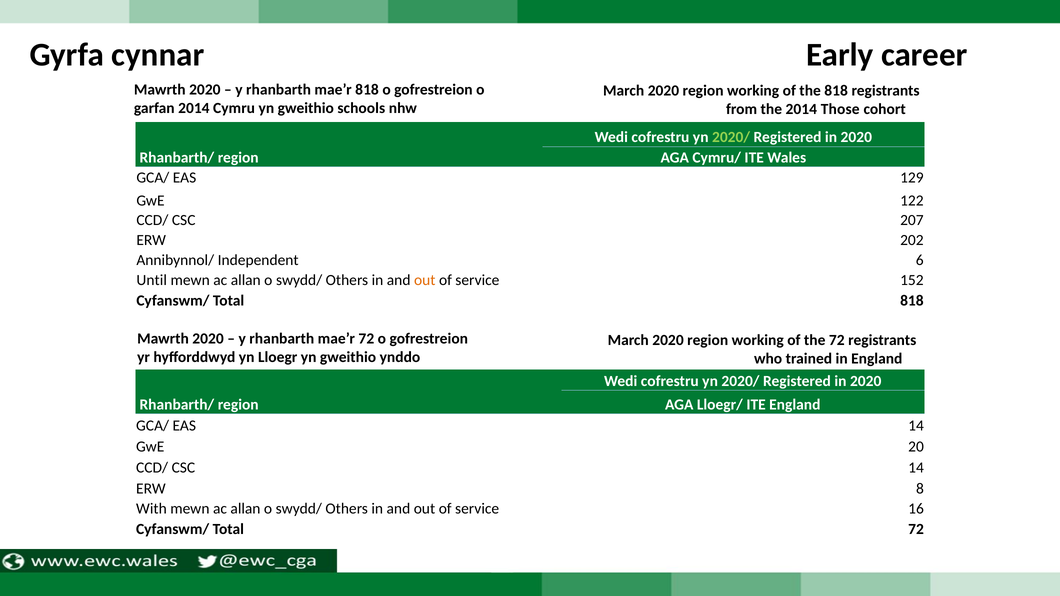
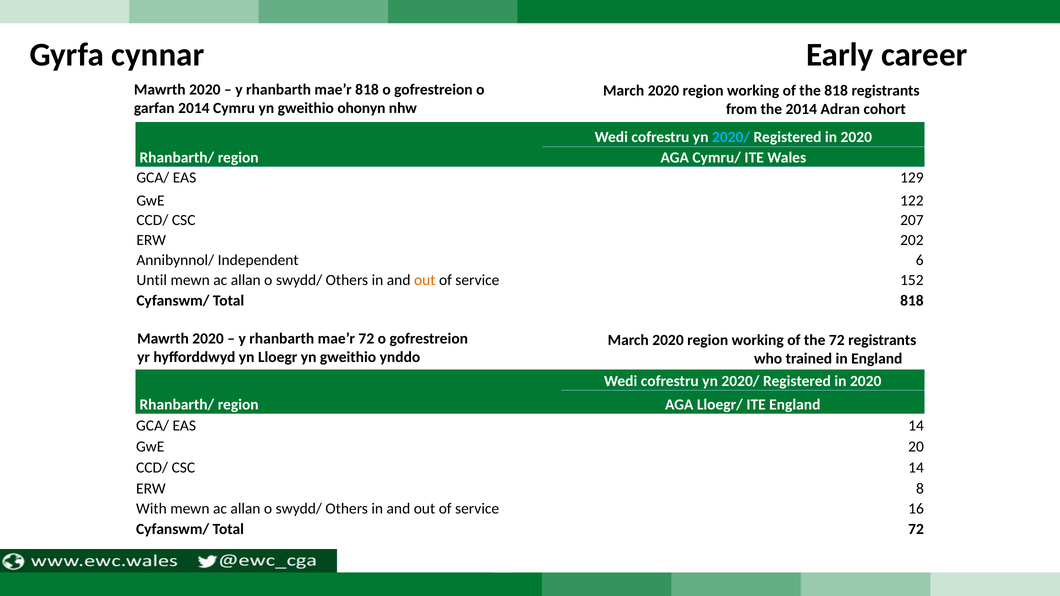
schools: schools -> ohonyn (361, 108)
Those: Those -> Adran (840, 109)
2020/ colour: light green -> light blue (731, 137)
